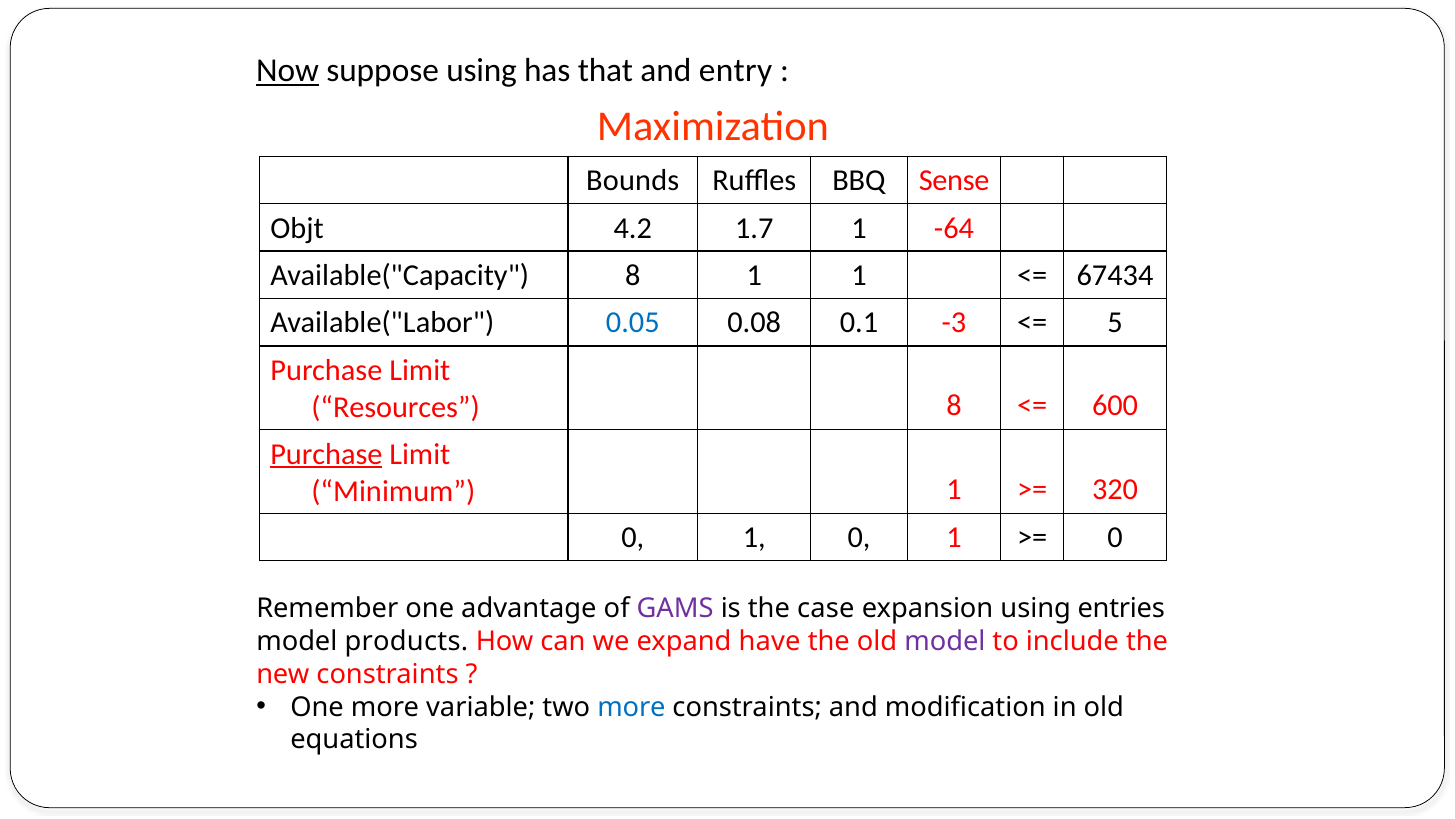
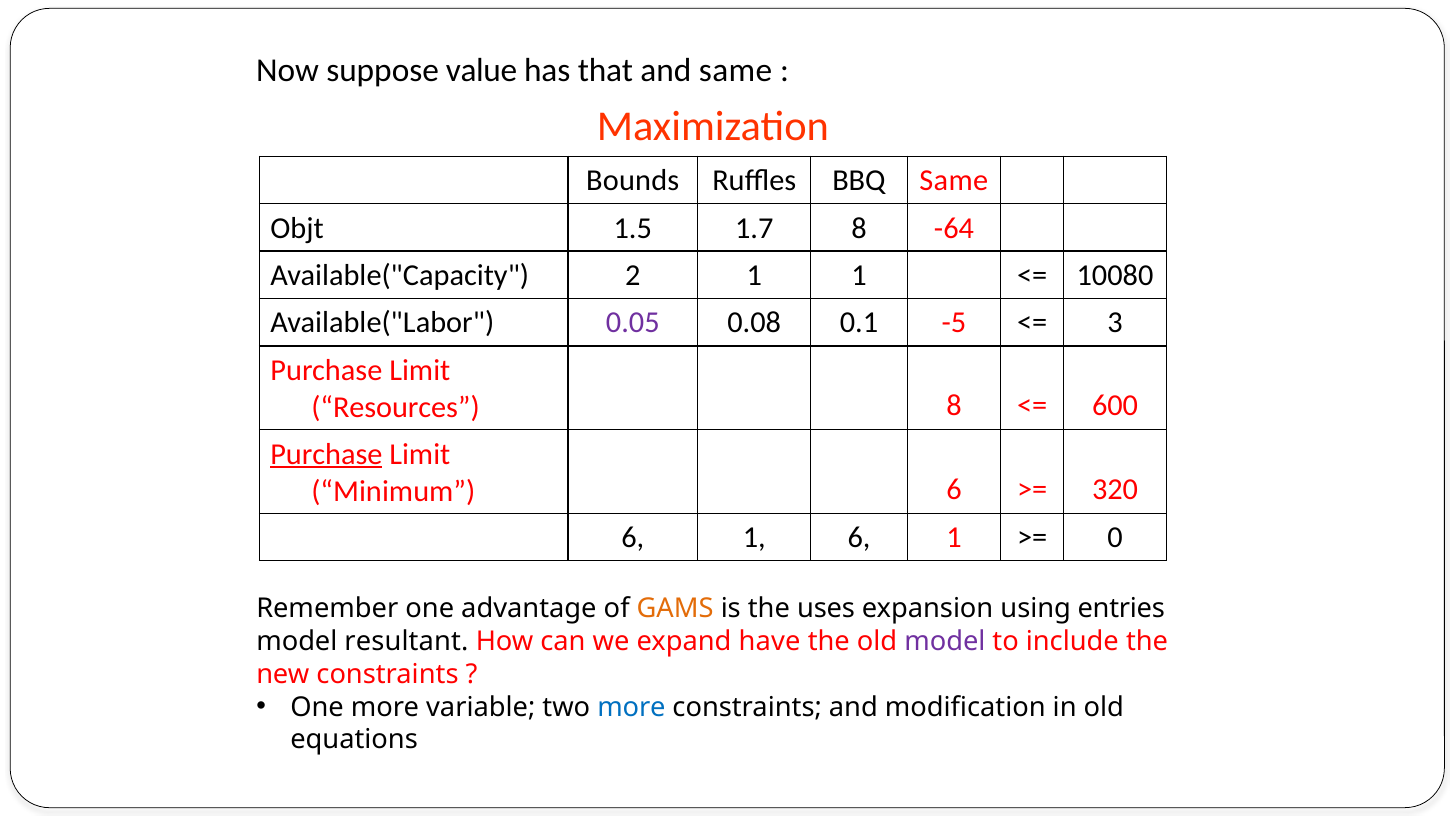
Now underline: present -> none (288, 71)
suppose using: using -> value (482, 71)
and entry: entry -> same (735, 71)
BBQ Sense: Sense -> Same (954, 181)
4.2: 4.2 -> 1.5 (633, 228)
1.7 1: 1 -> 8 (859, 228)
Available("Capacity 8: 8 -> 2 (633, 275)
67434: 67434 -> 10080 (1115, 275)
0.05 colour: blue -> purple (633, 323)
-3: -3 -> -5 (954, 323)
5: 5 -> 3 (1115, 323)
Minimum 1: 1 -> 6 (954, 489)
0: 0 -> 6 (633, 537)
1 0: 0 -> 6 (859, 537)
GAMS colour: purple -> orange (675, 608)
case: case -> uses (826, 608)
products: products -> resultant (406, 641)
